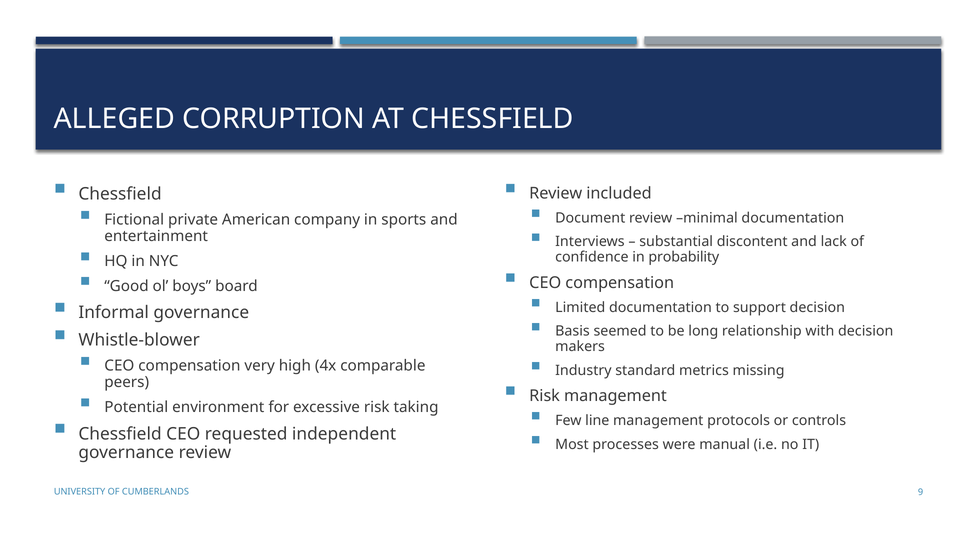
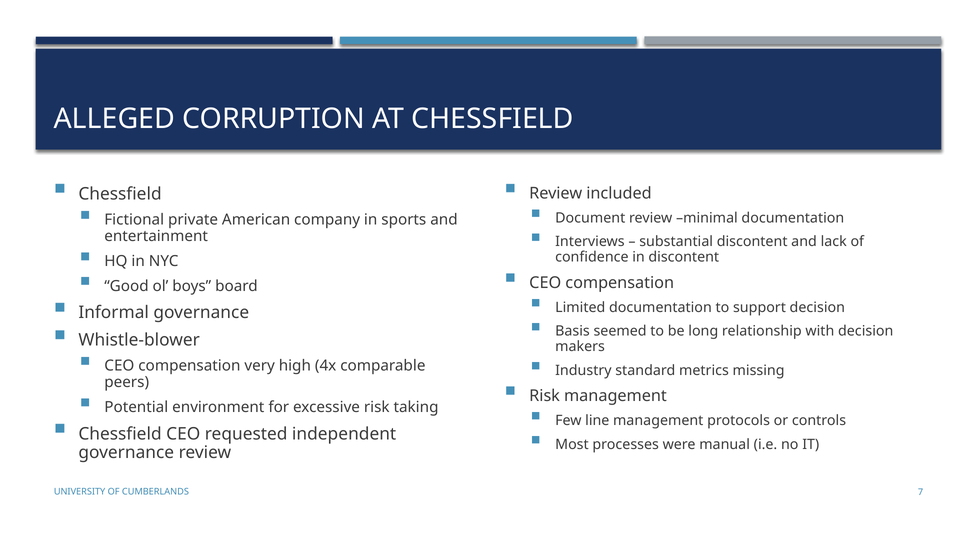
in probability: probability -> discontent (684, 257)
9: 9 -> 7 (921, 492)
